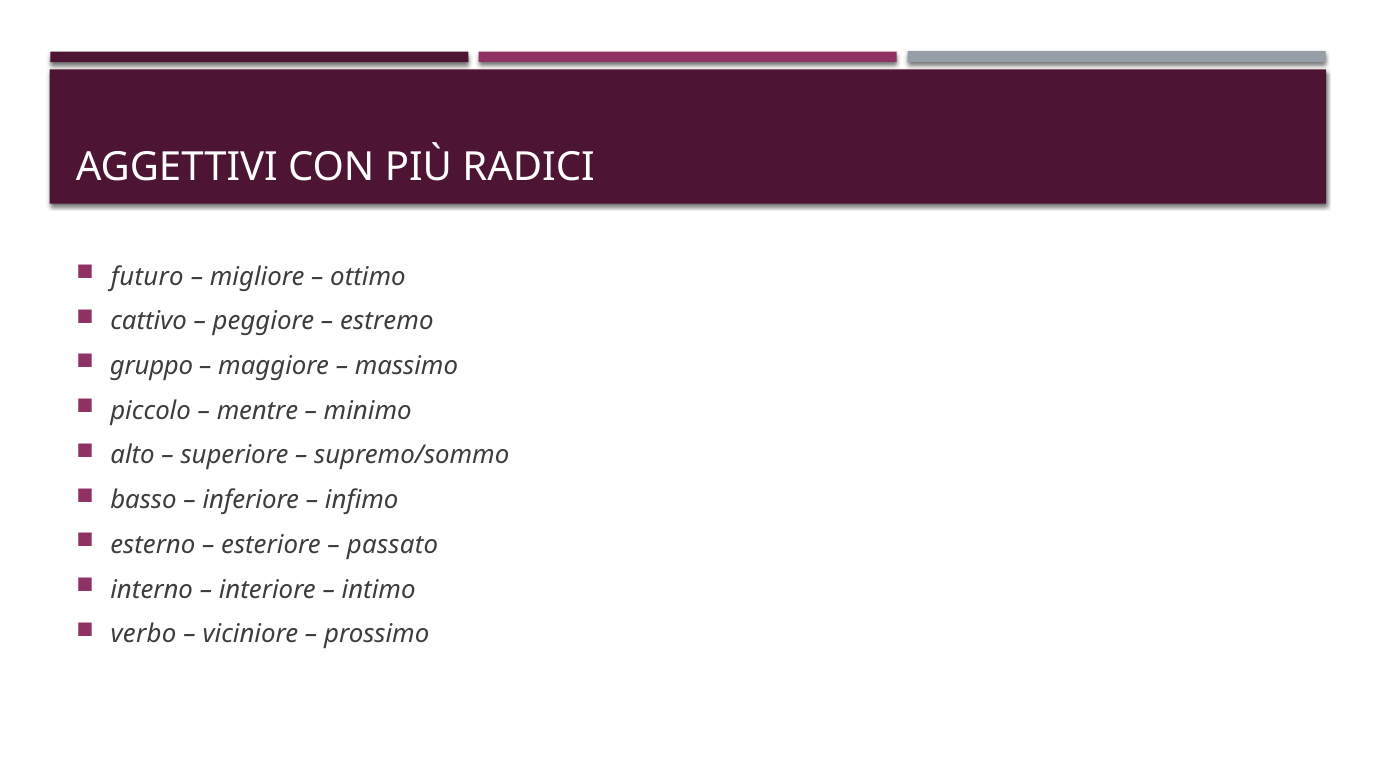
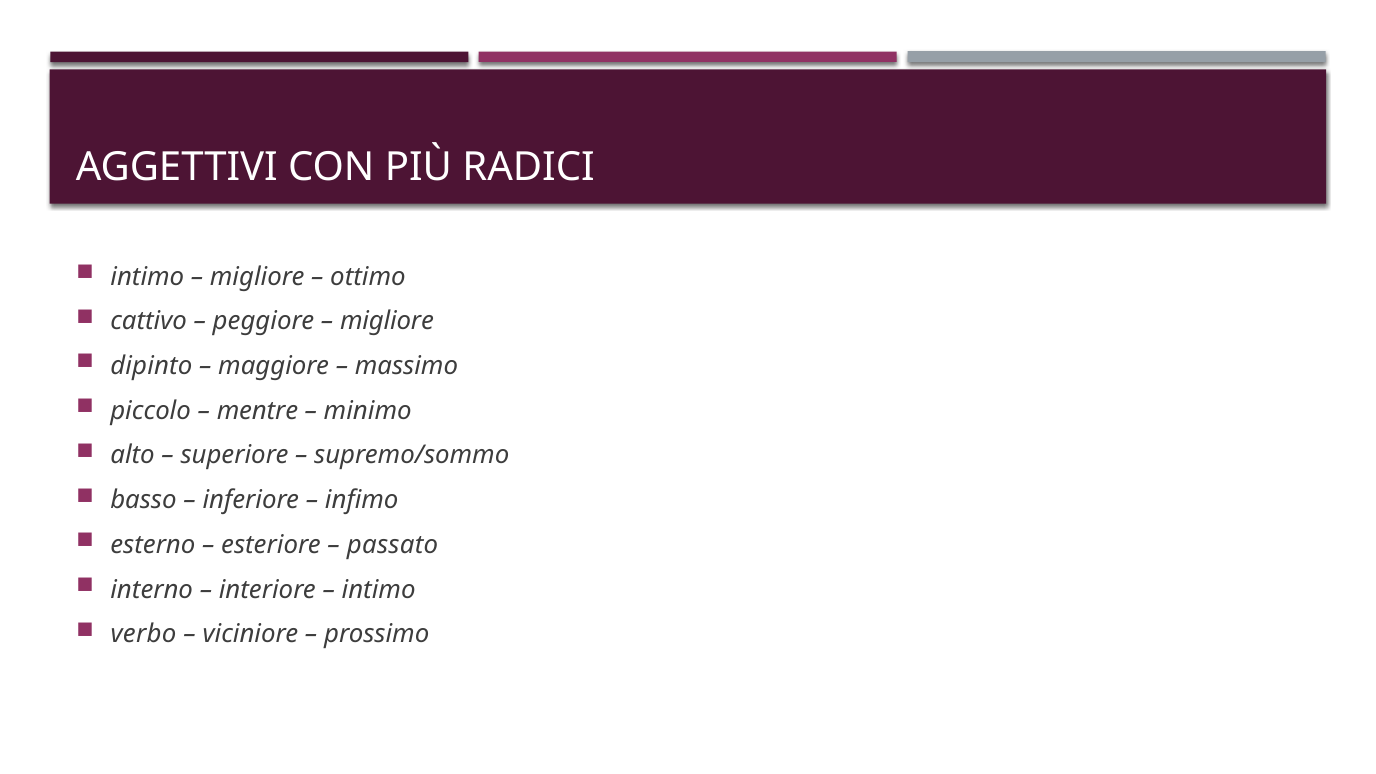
futuro: futuro -> intimo (147, 277)
estremo: estremo -> migliore (387, 321)
gruppo: gruppo -> dipinto (151, 366)
